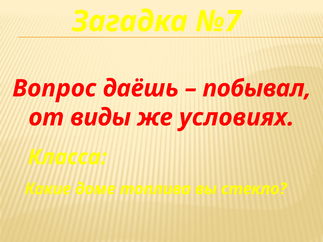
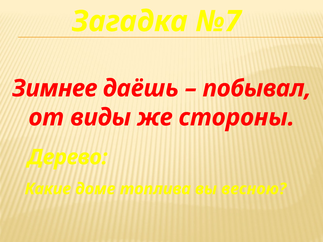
Вопрос: Вопрос -> Зимнее (55, 88)
условиях: условиях -> стороны (237, 118)
Класса: Класса -> Дерево (68, 157)
стекло: стекло -> весною (254, 189)
